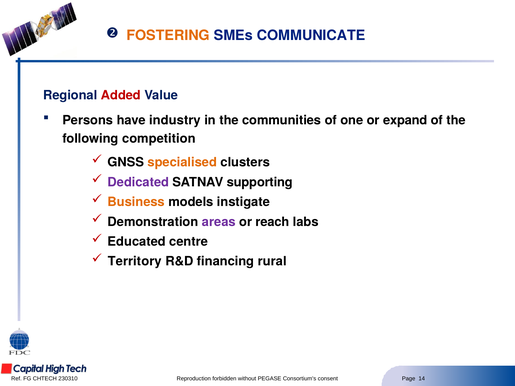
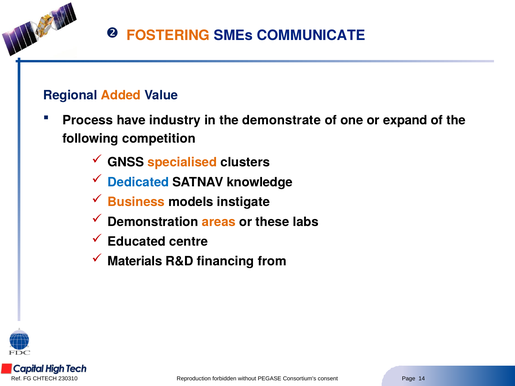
Added colour: red -> orange (121, 95)
Persons: Persons -> Process (88, 120)
communities: communities -> demonstrate (282, 120)
Dedicated colour: purple -> blue (138, 182)
supporting: supporting -> knowledge (260, 182)
areas colour: purple -> orange (219, 222)
reach: reach -> these (272, 222)
Territory: Territory -> Materials (135, 262)
rural: rural -> from (272, 262)
